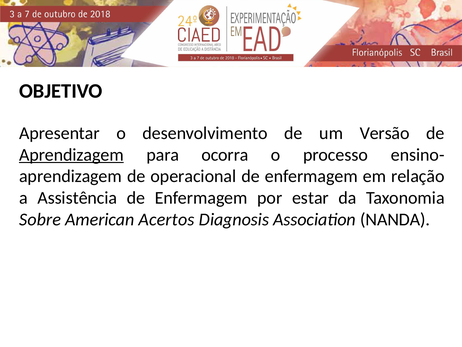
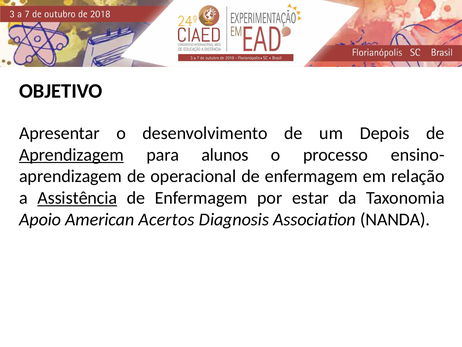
Versão: Versão -> Depois (385, 133)
ocorra: ocorra -> alunos (225, 155)
Assistência underline: none -> present (77, 198)
Sobre: Sobre -> Apoio (40, 219)
